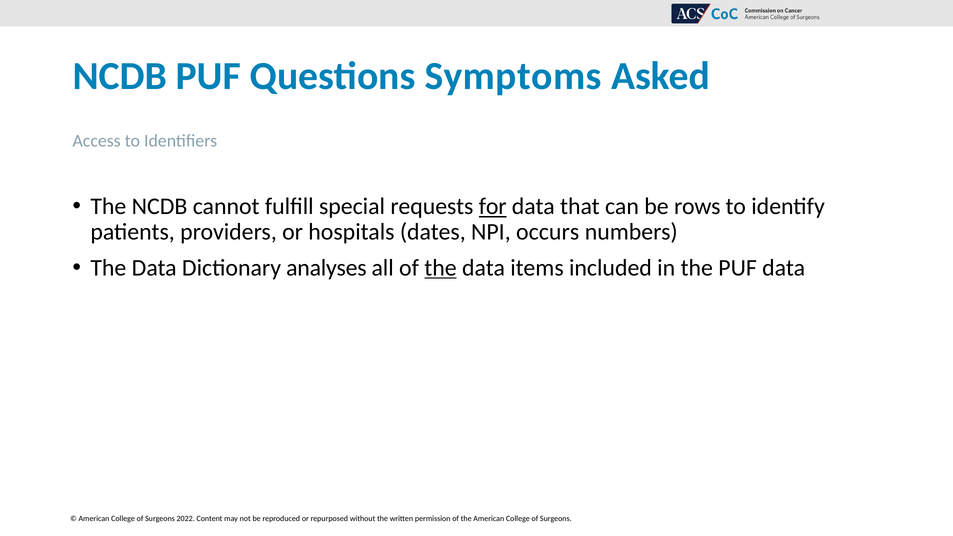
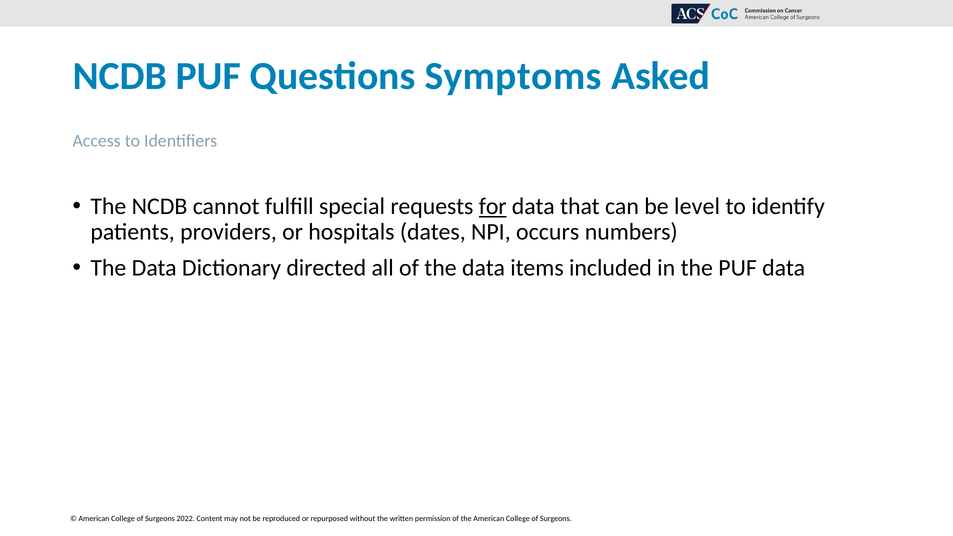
rows: rows -> level (697, 206)
analyses: analyses -> directed (326, 268)
the underline: present -> none (441, 268)
